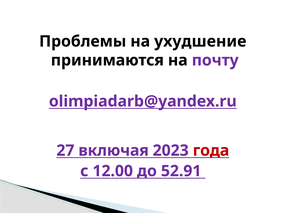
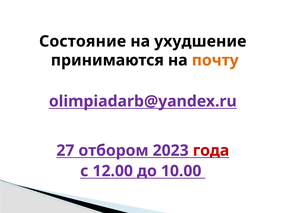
Проблемы: Проблемы -> Состояние (83, 41)
почту colour: purple -> orange (215, 60)
включая: включая -> отбором (114, 151)
52.91: 52.91 -> 10.00 (181, 171)
